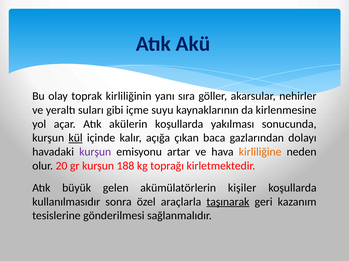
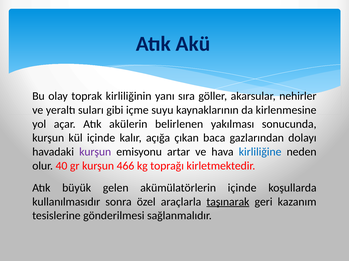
akülerin koşullarda: koşullarda -> belirlenen (179, 124)
kül underline: present -> none (76, 138)
kirliliğine colour: orange -> blue (260, 152)
20: 20 -> 40 (61, 166)
188: 188 -> 466 (125, 166)
akümülatörlerin kişiler: kişiler -> içinde (242, 188)
